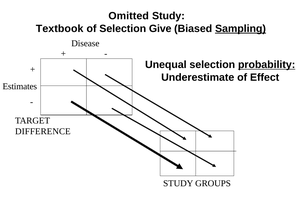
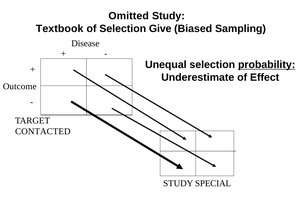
Sampling underline: present -> none (241, 29)
Estimates: Estimates -> Outcome (20, 86)
DIFFERENCE: DIFFERENCE -> CONTACTED (43, 132)
GROUPS: GROUPS -> SPECIAL (213, 184)
